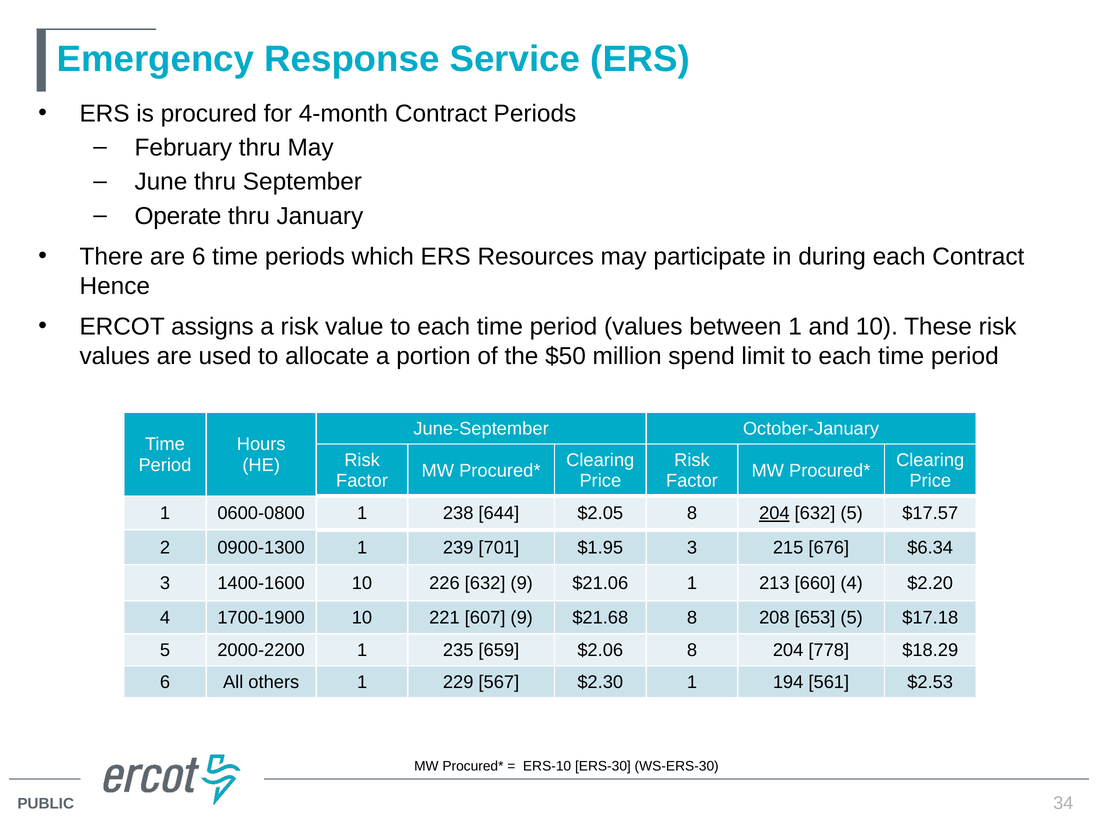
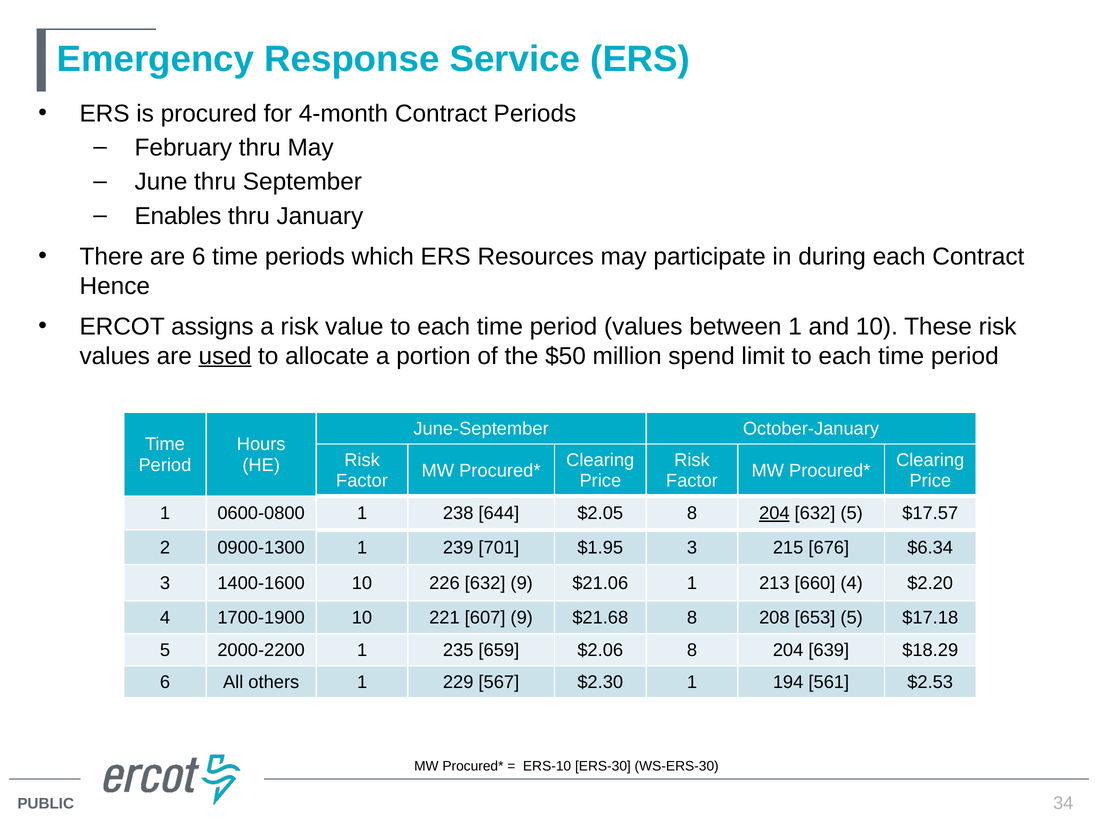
Operate: Operate -> Enables (178, 216)
used underline: none -> present (225, 356)
778: 778 -> 639 (829, 650)
